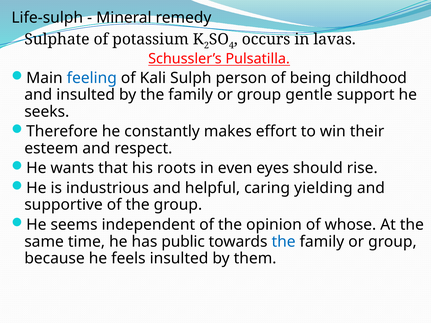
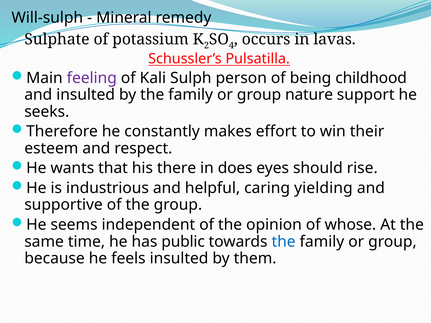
Life-sulph: Life-sulph -> Will-sulph (47, 18)
feeling colour: blue -> purple (92, 78)
gentle: gentle -> nature (309, 95)
roots: roots -> there (177, 168)
even: even -> does (235, 168)
